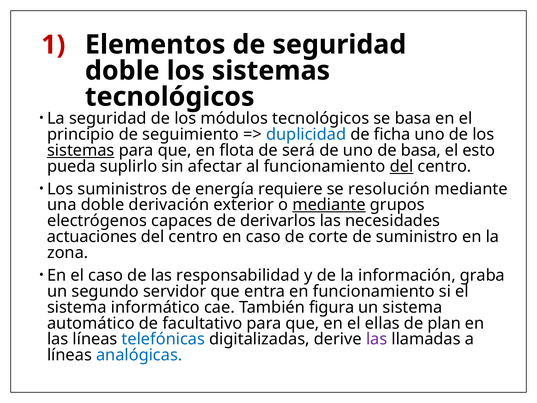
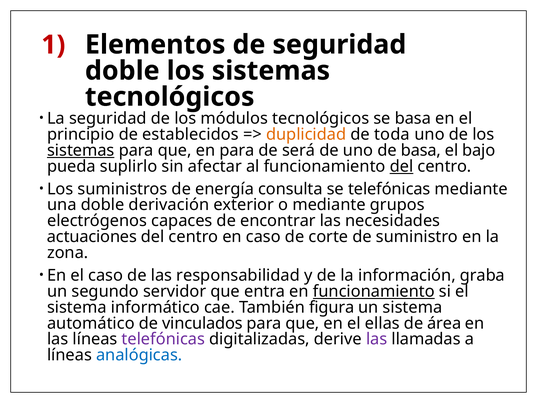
seguimiento: seguimiento -> establecidos (191, 134)
duplicidad colour: blue -> orange (306, 134)
ficha: ficha -> toda (392, 134)
en flota: flota -> para (237, 150)
esto: esto -> bajo (479, 150)
requiere: requiere -> consulta (290, 189)
se resolución: resolución -> telefónicas (389, 189)
mediante underline: present -> none (329, 205)
derivarlos: derivarlos -> encontrar (278, 221)
funcionamiento underline: none -> present (374, 291)
facultativo: facultativo -> vinculados (202, 323)
plan: plan -> área (444, 323)
telefónicas colour: blue -> purple (163, 339)
